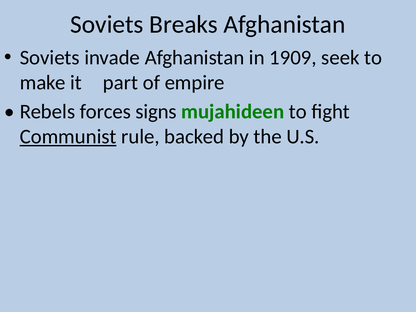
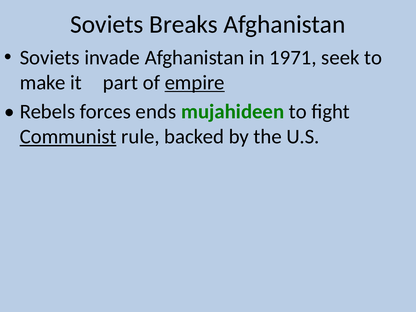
1909: 1909 -> 1971 (293, 58)
empire underline: none -> present (195, 83)
signs: signs -> ends (156, 112)
